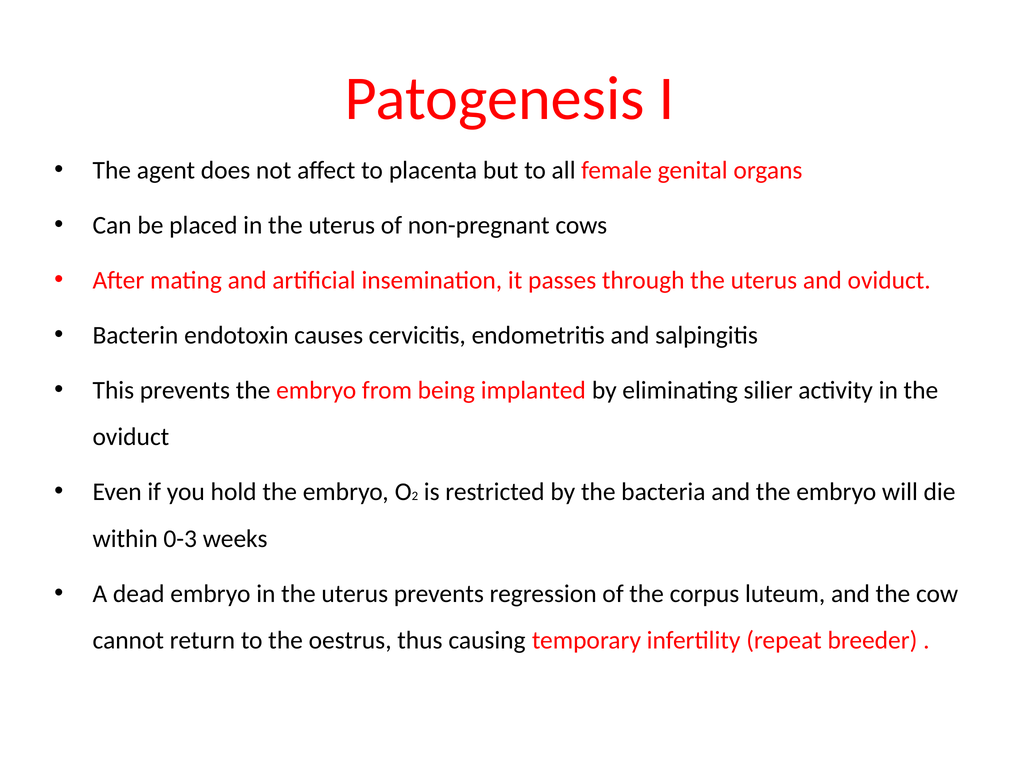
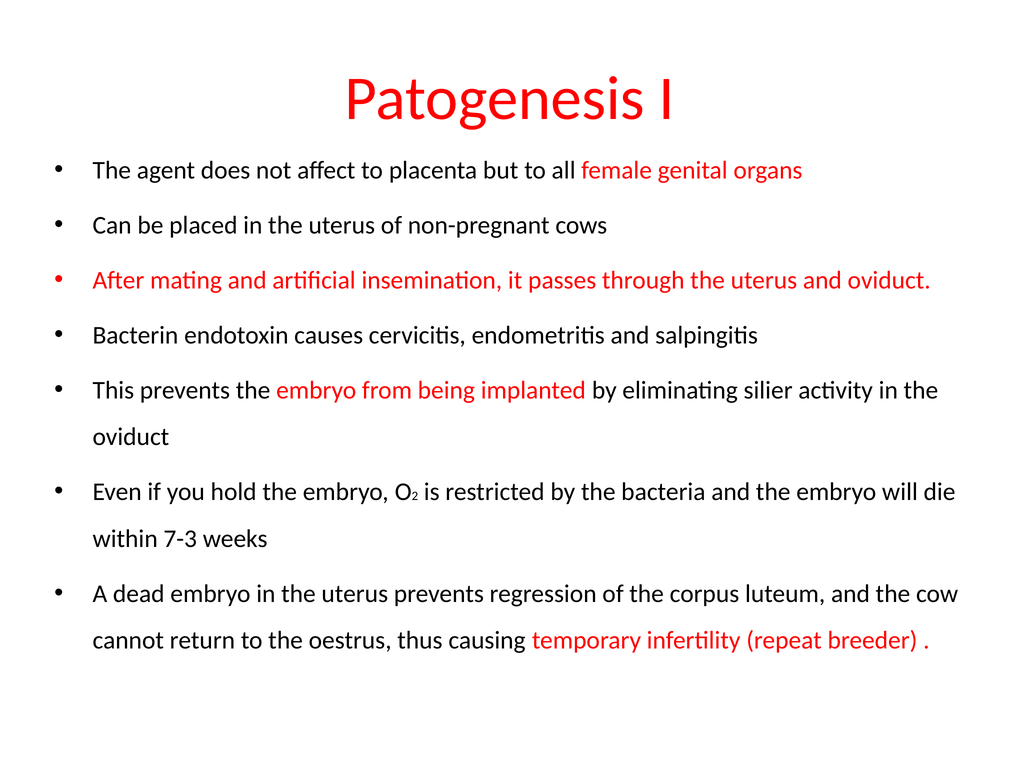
0-3: 0-3 -> 7-3 (180, 539)
